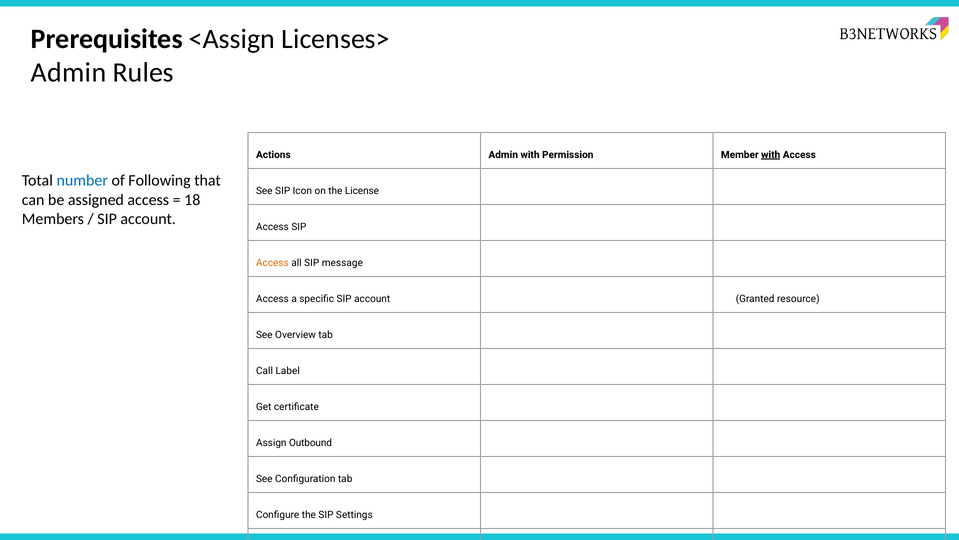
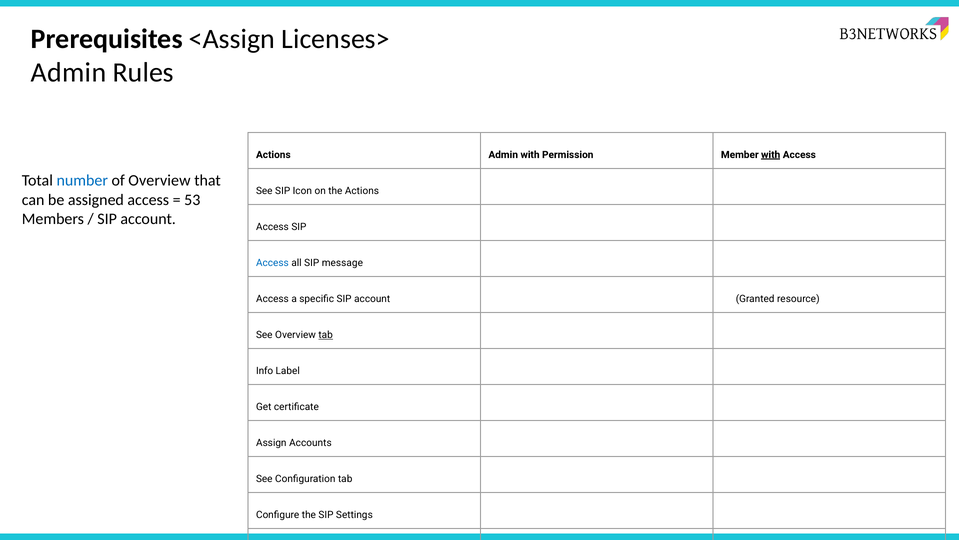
of Following: Following -> Overview (159, 181)
the License: License -> Actions (362, 191)
18: 18 -> 53 (192, 200)
Access colour: orange -> blue (272, 262)
tab underline: none -> present (326, 334)
Call: Call -> Info (265, 370)
Outbound: Outbound -> Accounts (310, 442)
